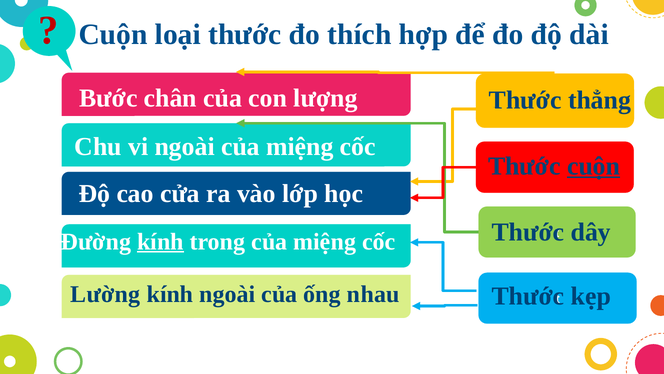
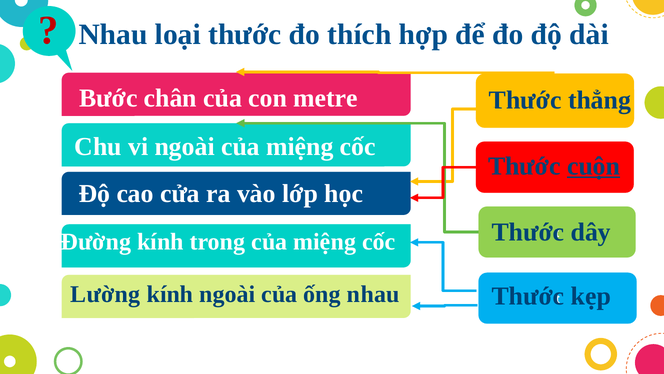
Cuộn: Cuộn -> Nhau (113, 34)
lượng: lượng -> metre (325, 98)
kính underline: present -> none (160, 241)
